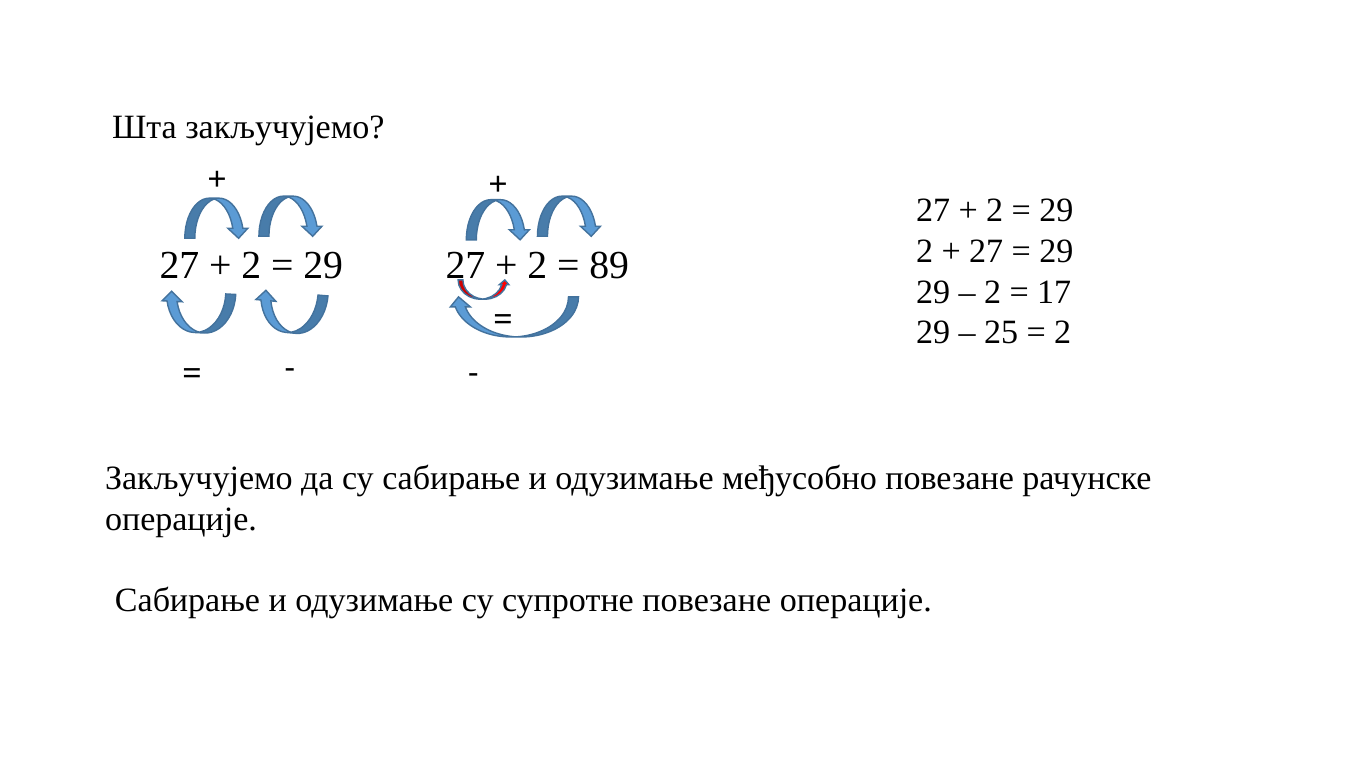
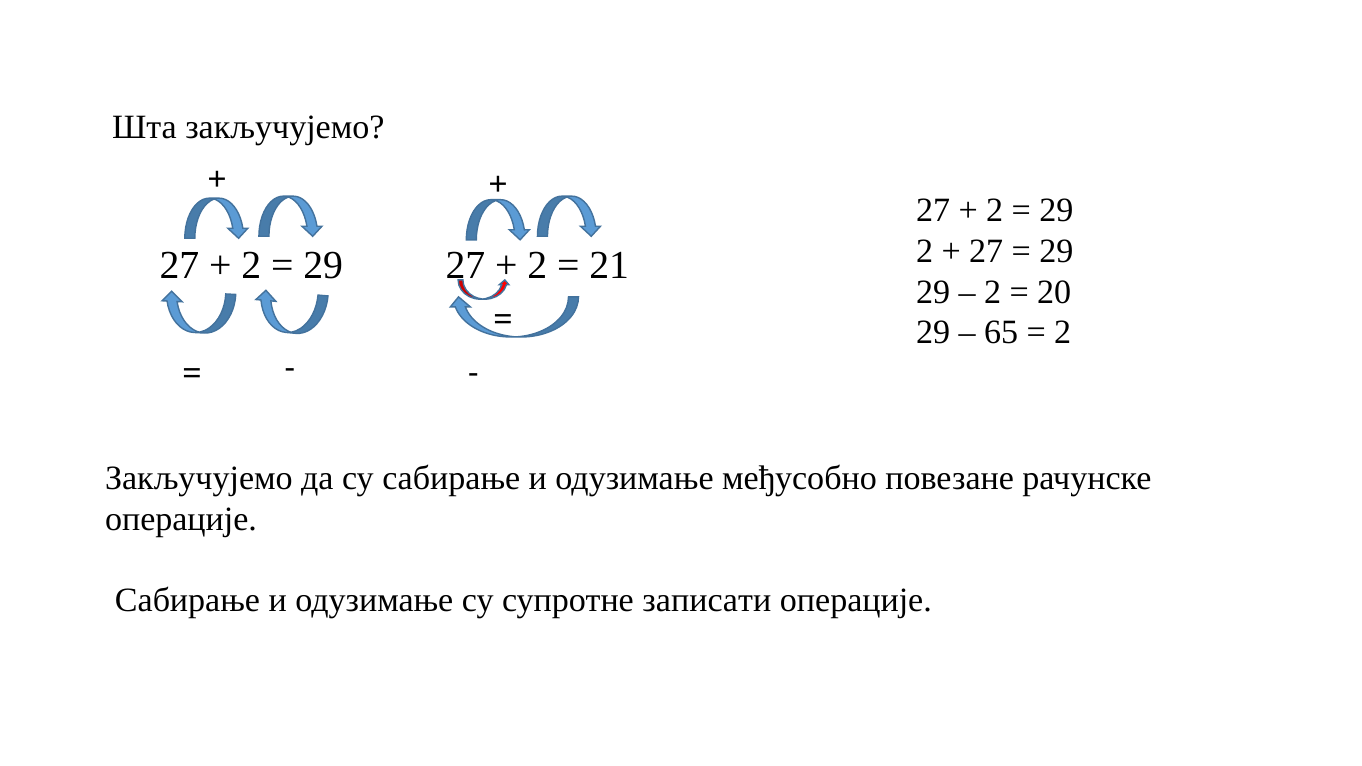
89: 89 -> 21 (609, 265)
17: 17 -> 20 (1054, 292)
25: 25 -> 65 (1001, 333)
супротне повезане: повезане -> записати (707, 601)
